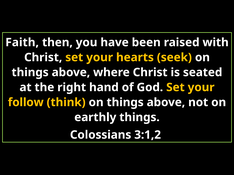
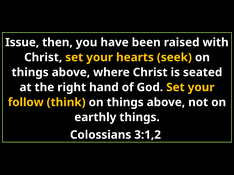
Faith: Faith -> Issue (22, 43)
